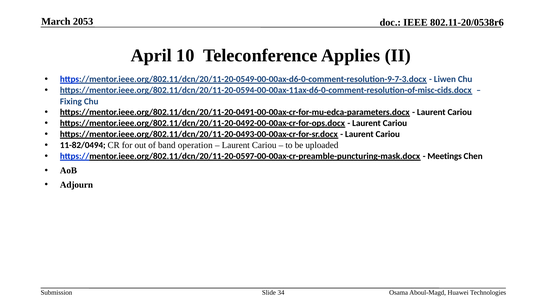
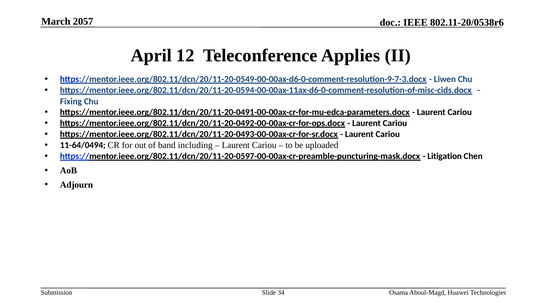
2053: 2053 -> 2057 (83, 22)
10: 10 -> 12 (185, 55)
11-82/0494: 11-82/0494 -> 11-64/0494 (83, 145)
operation: operation -> including (195, 145)
Meetings: Meetings -> Litigation (445, 156)
